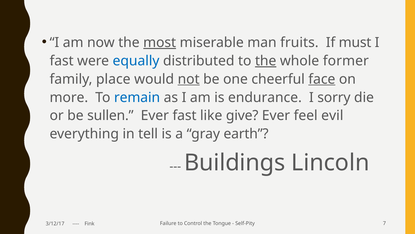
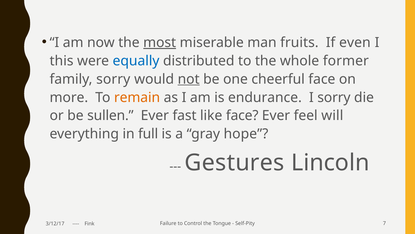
must: must -> even (355, 42)
fast: fast -> this (62, 61)
the underline: present -> none (266, 61)
family place: place -> sorry (113, 79)
face underline: present -> none (322, 79)
remain colour: blue -> orange (137, 97)
like give: give -> face (242, 115)
evil: evil -> will (332, 115)
tell: tell -> full (148, 134)
earth: earth -> hope (246, 134)
Buildings: Buildings -> Gestures (235, 163)
